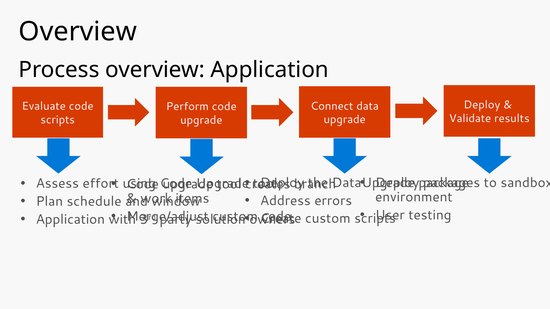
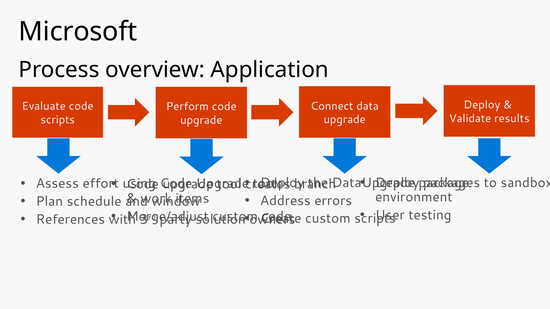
Overview: Overview -> Microsoft (78, 31)
Application: Application -> References (70, 219)
